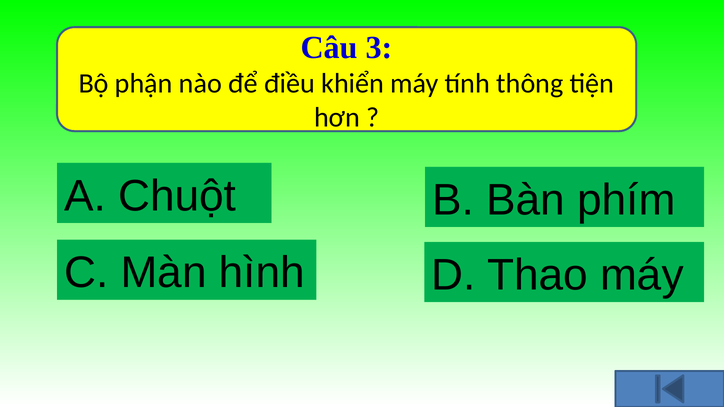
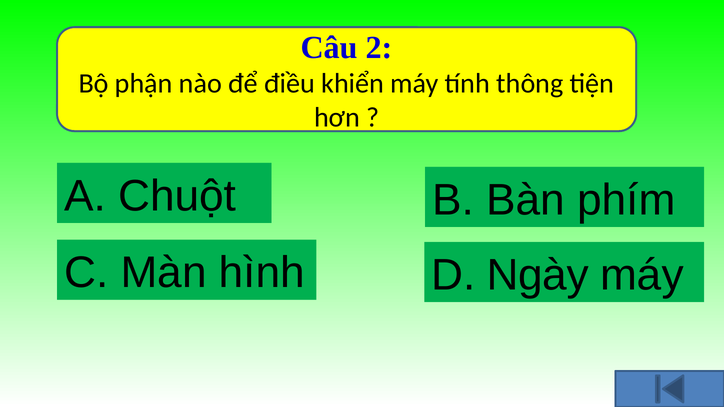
3: 3 -> 2 (379, 48)
Thao: Thao -> Ngày (538, 275)
